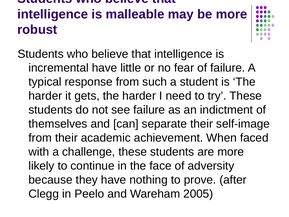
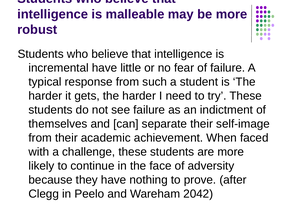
2005: 2005 -> 2042 (198, 194)
